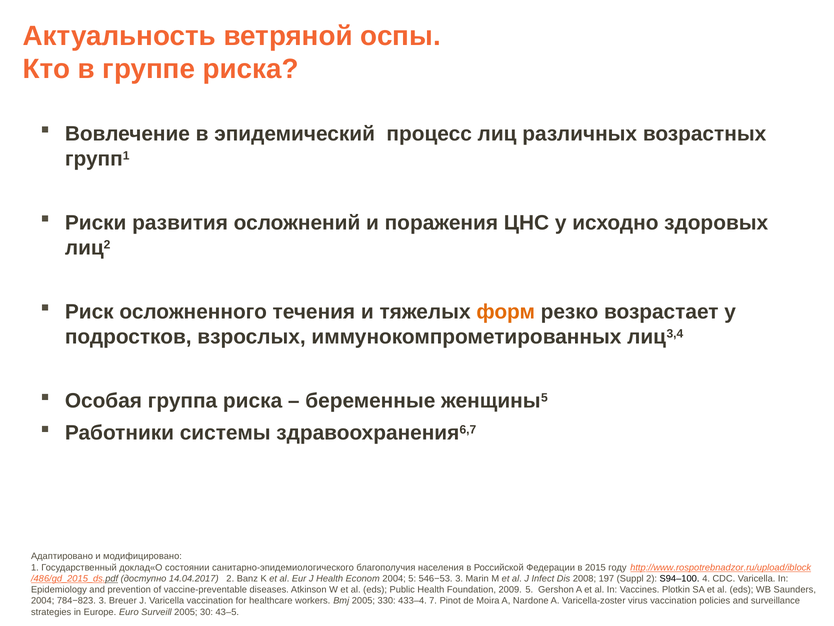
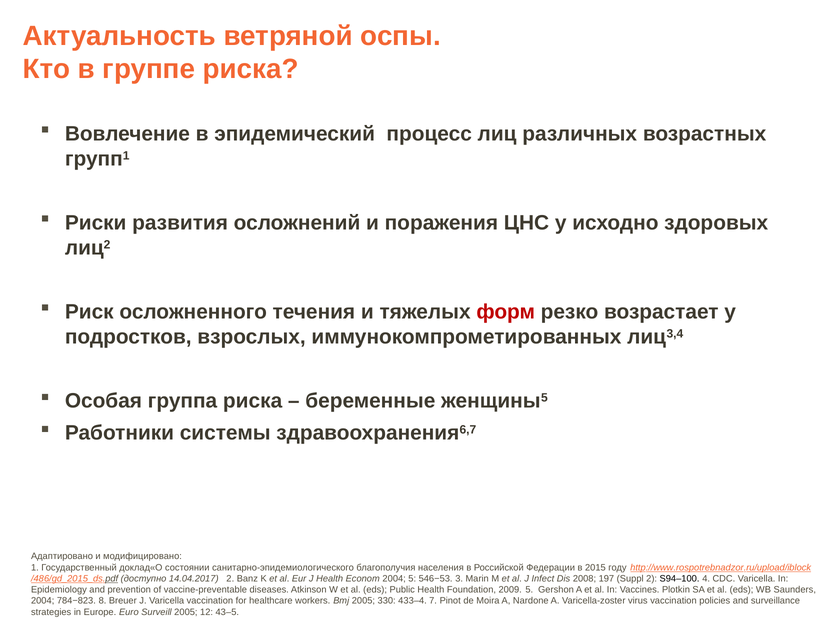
форм colour: orange -> red (506, 312)
784−823 3: 3 -> 8 (102, 600)
30: 30 -> 12 (207, 611)
